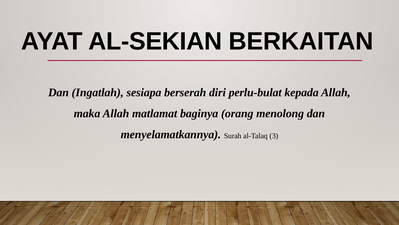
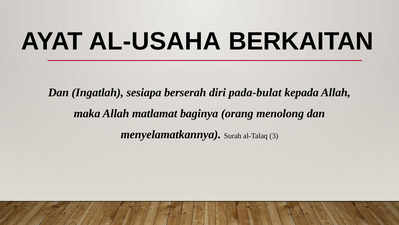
AL-SEKIAN: AL-SEKIAN -> AL-USAHA (155, 41)
perlu-bulat: perlu-bulat -> pada-bulat (255, 92)
